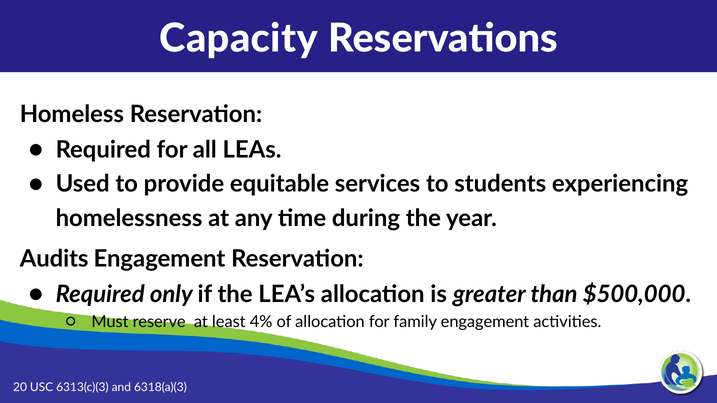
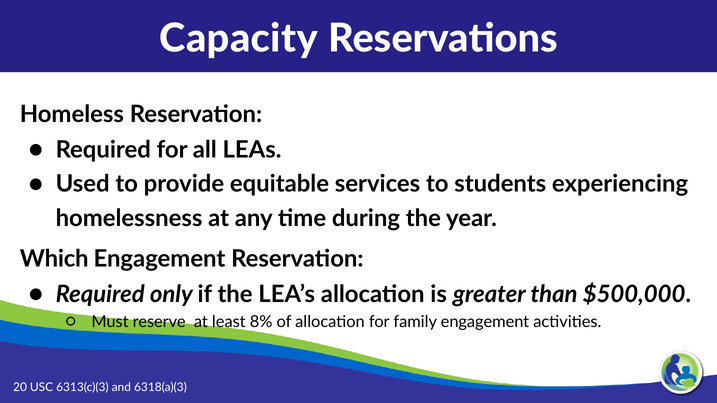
Audits: Audits -> Which (54, 259)
4%: 4% -> 8% (261, 322)
